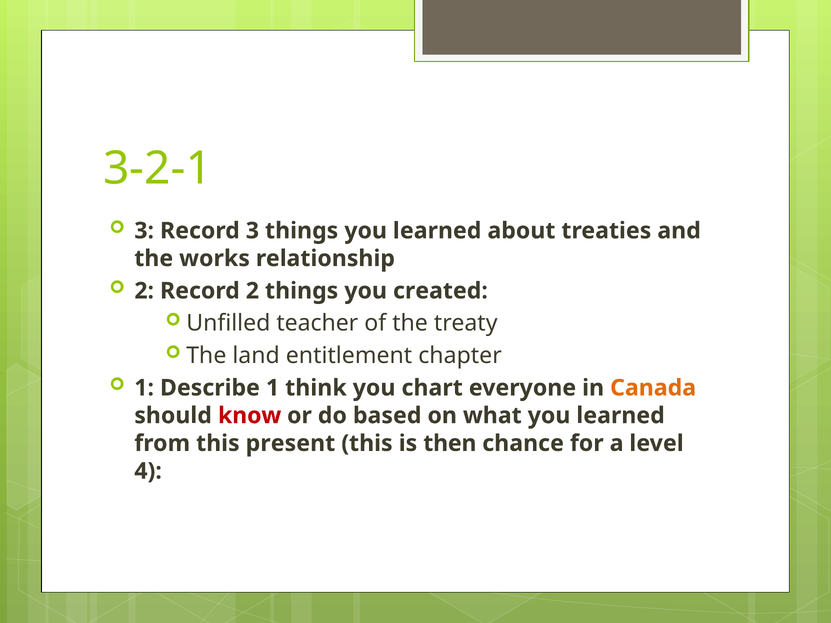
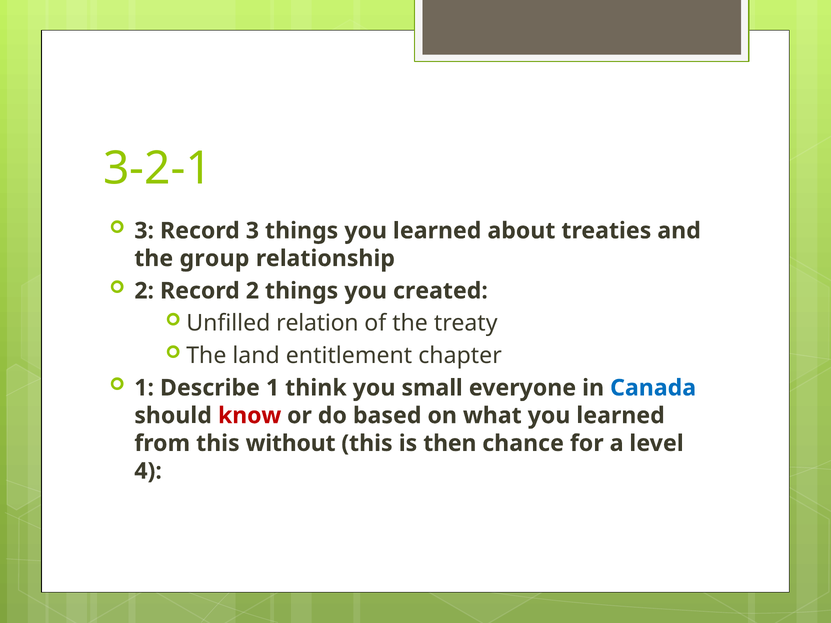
works: works -> group (214, 259)
teacher: teacher -> relation (317, 323)
chart: chart -> small (432, 388)
Canada colour: orange -> blue (653, 388)
present: present -> without (291, 444)
